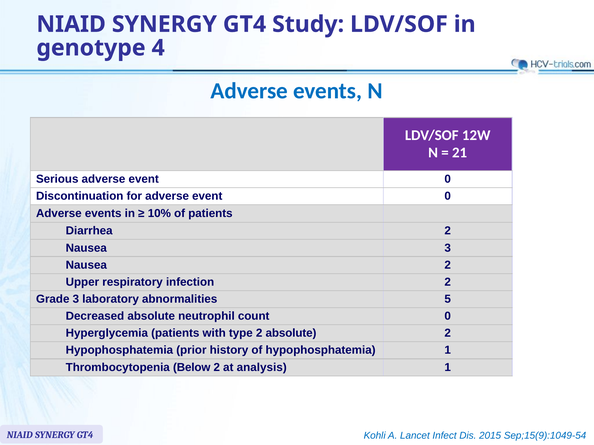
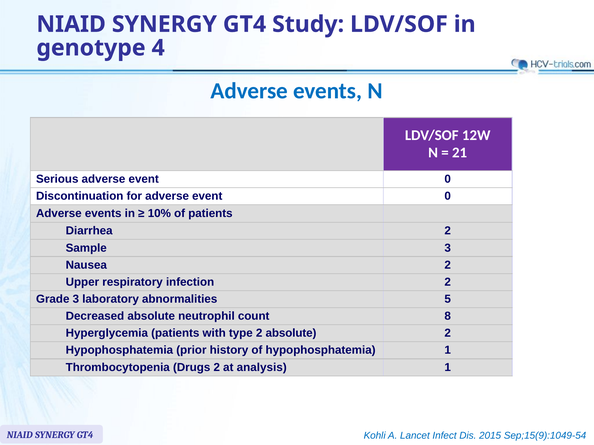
Nausea: Nausea -> Sample (86, 248)
count 0: 0 -> 8 (448, 316)
Below: Below -> Drugs (192, 368)
